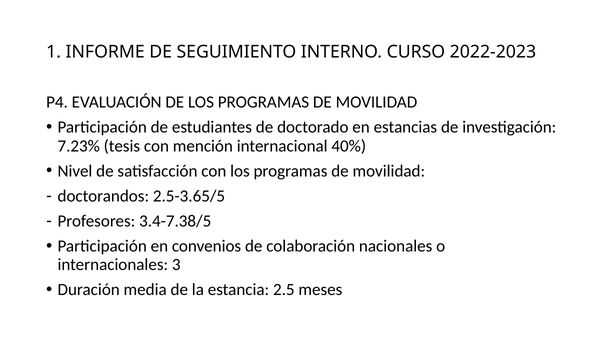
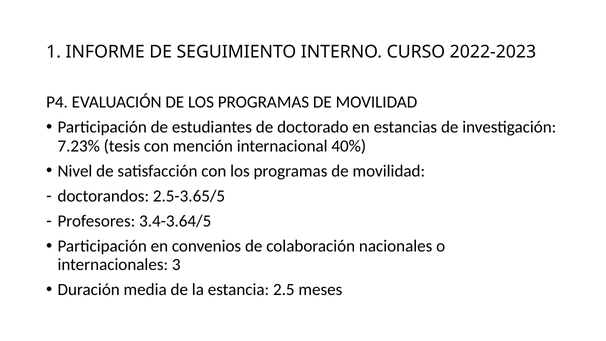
3.4-7.38/5: 3.4-7.38/5 -> 3.4-3.64/5 (175, 221)
